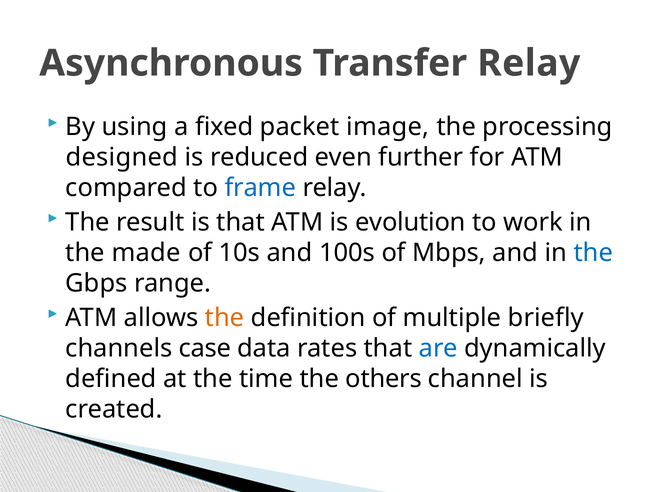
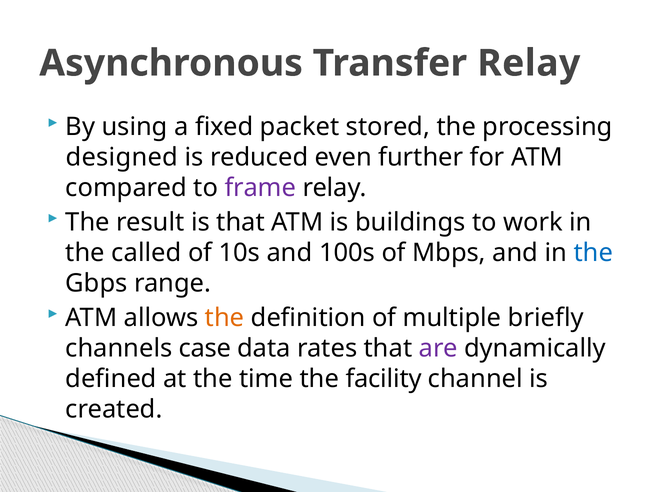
image: image -> stored (388, 127)
frame colour: blue -> purple (260, 188)
evolution: evolution -> buildings (410, 222)
made: made -> called (146, 253)
are colour: blue -> purple (438, 348)
others: others -> facility (384, 379)
